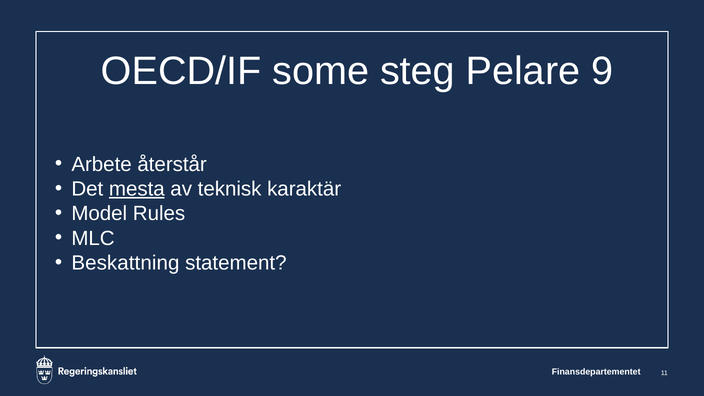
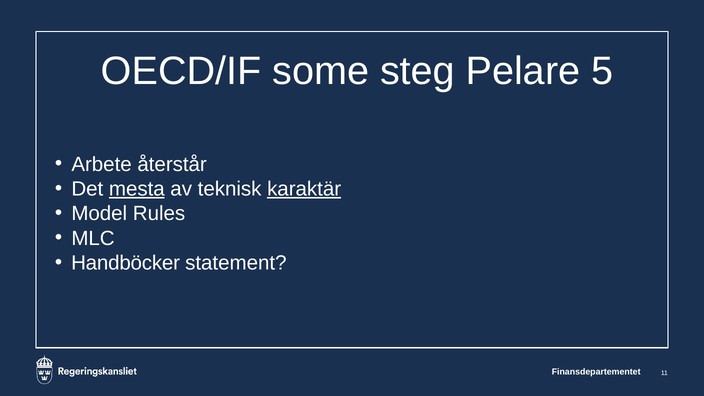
9: 9 -> 5 (602, 71)
karaktär underline: none -> present (304, 189)
Beskattning: Beskattning -> Handböcker (126, 263)
